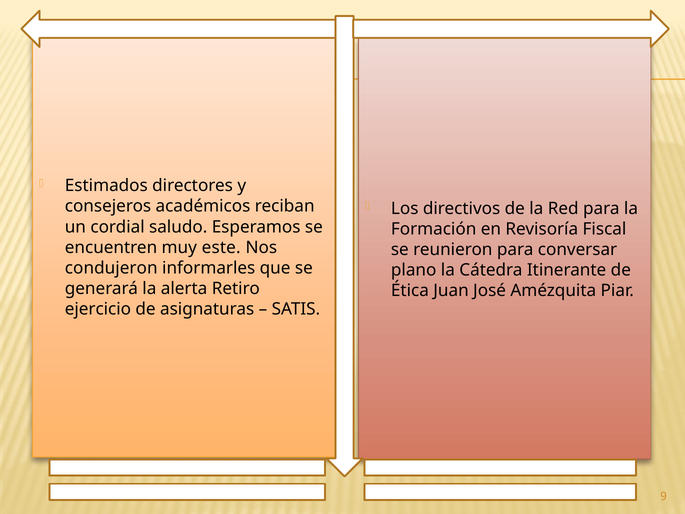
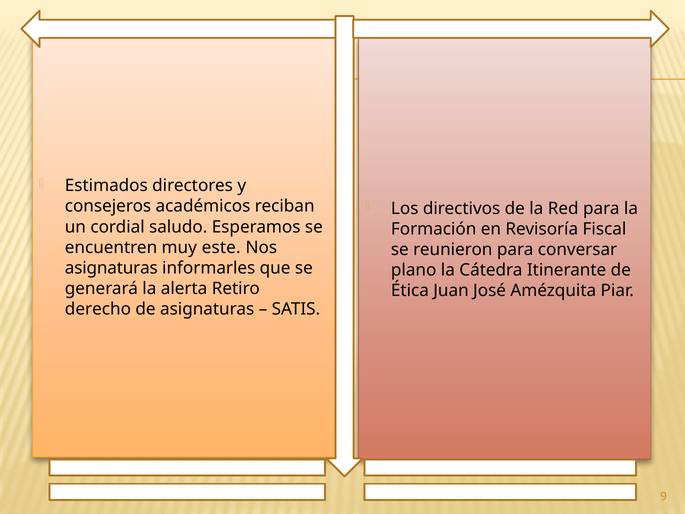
condujeron: condujeron -> asignaturas (111, 268)
ejercicio: ejercicio -> derecho (98, 309)
